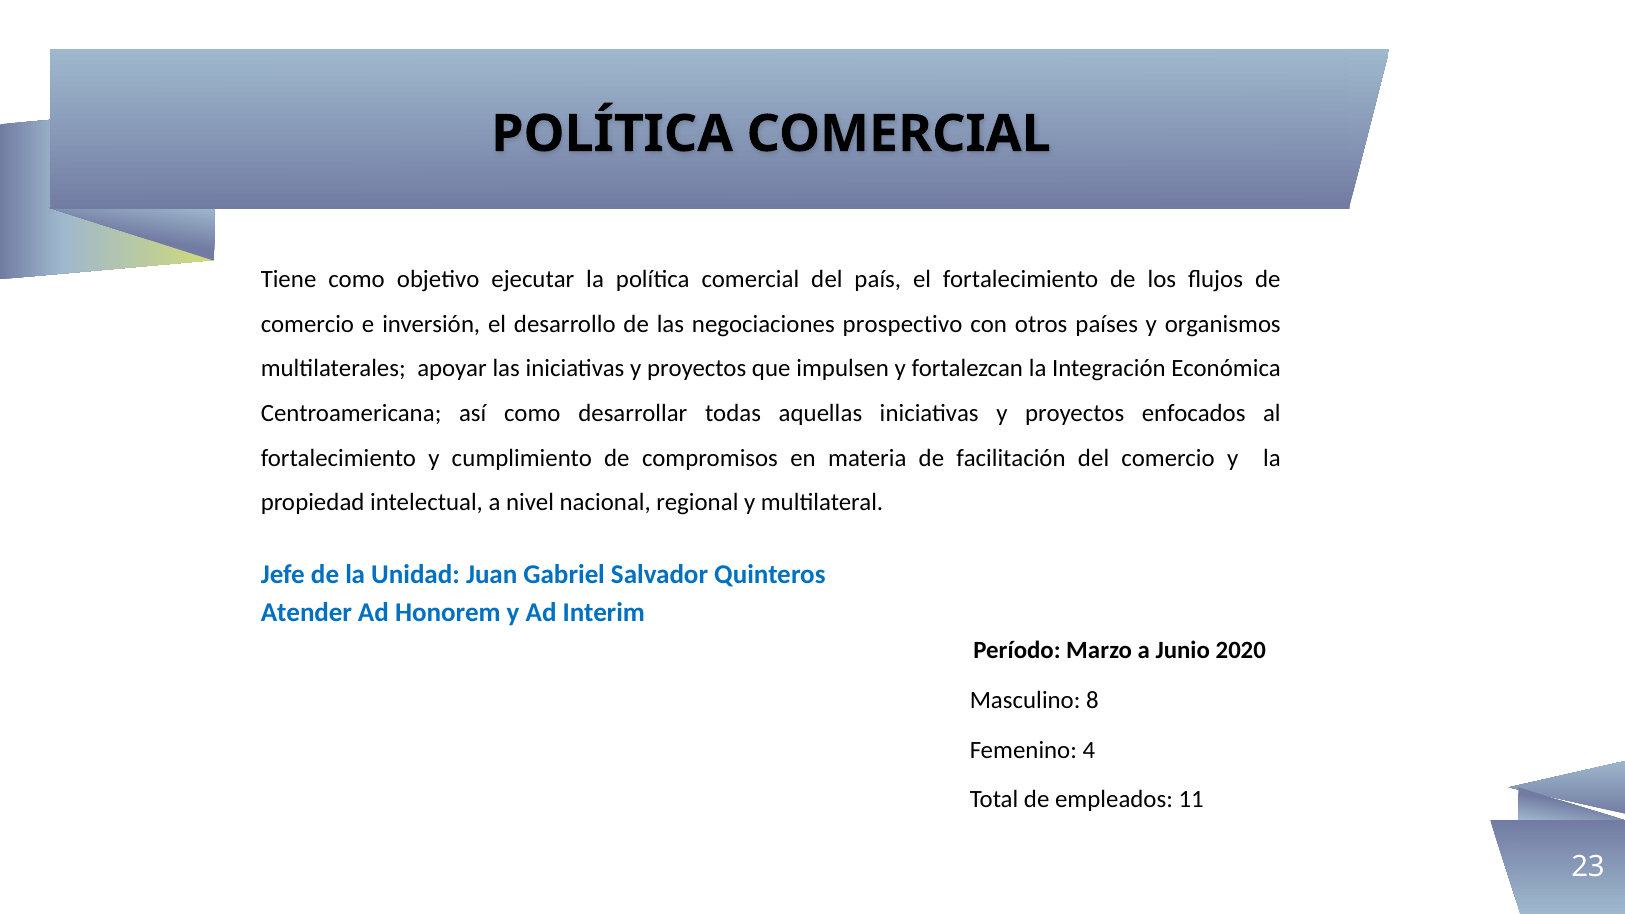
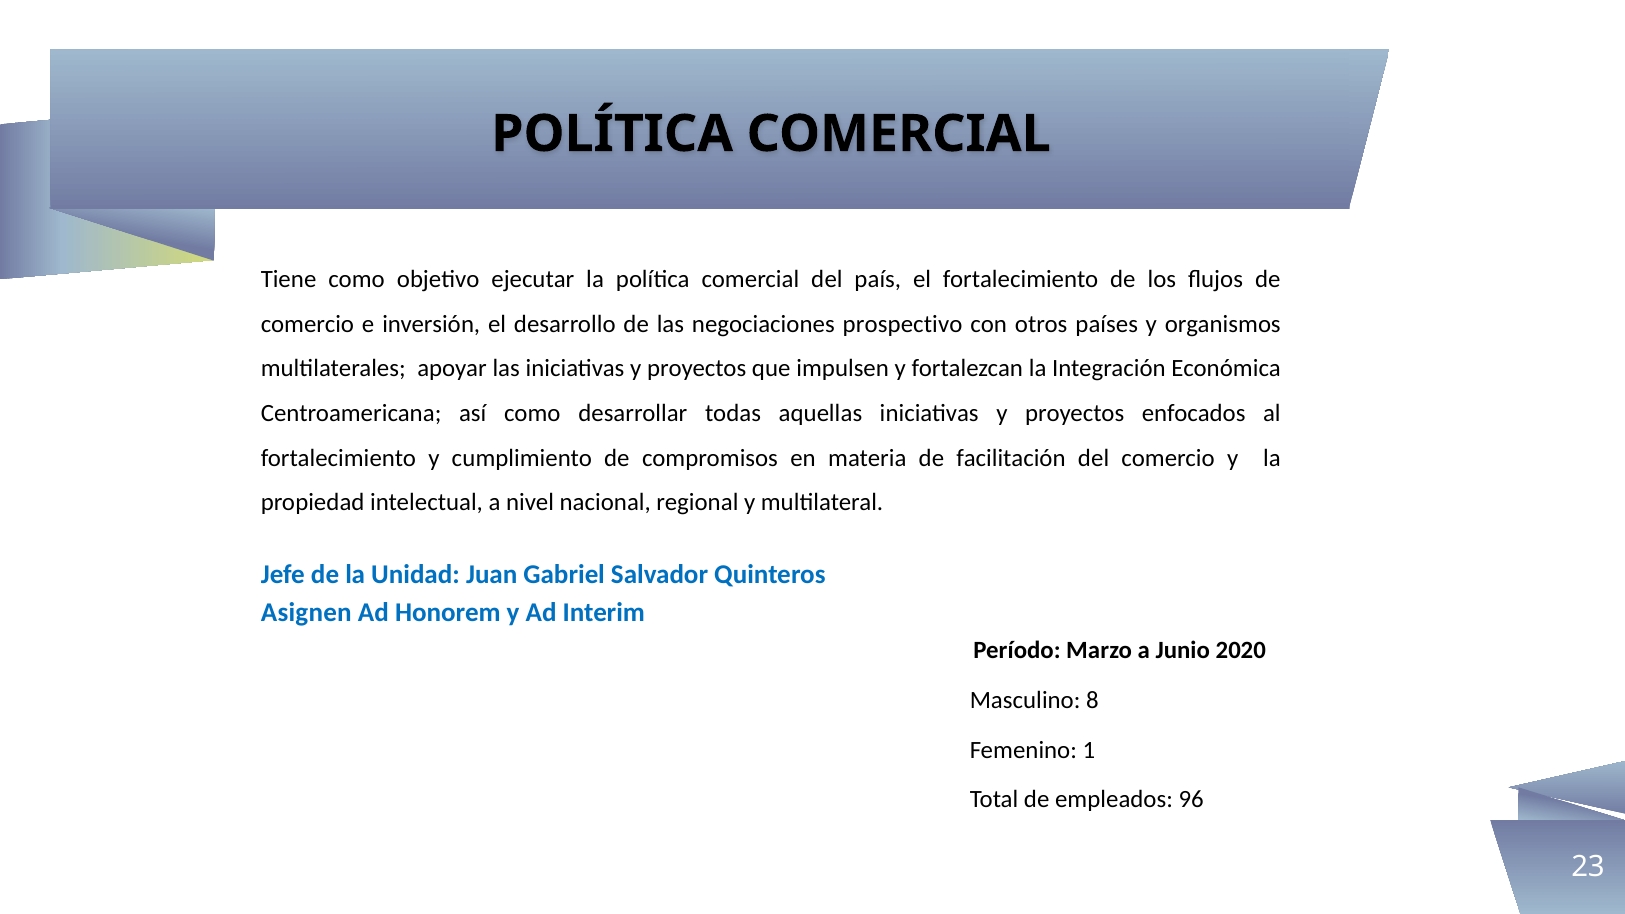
Atender: Atender -> Asignen (306, 612)
4: 4 -> 1 (1089, 750)
11: 11 -> 96 (1191, 800)
